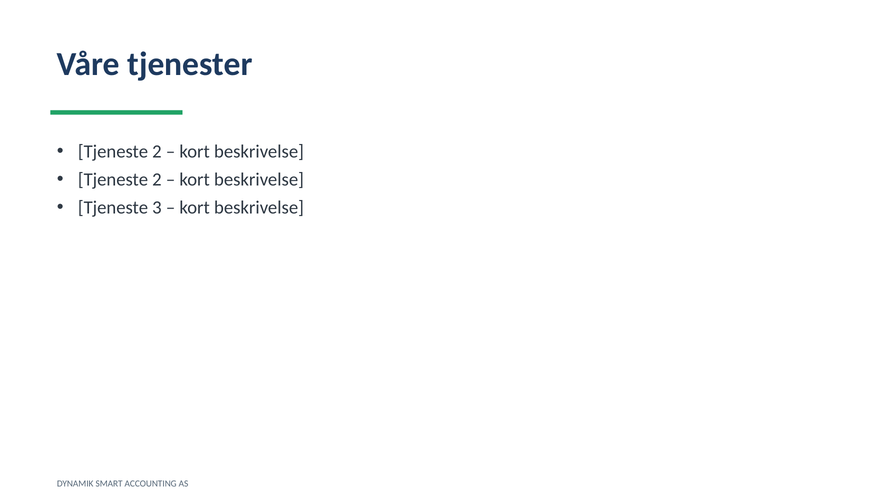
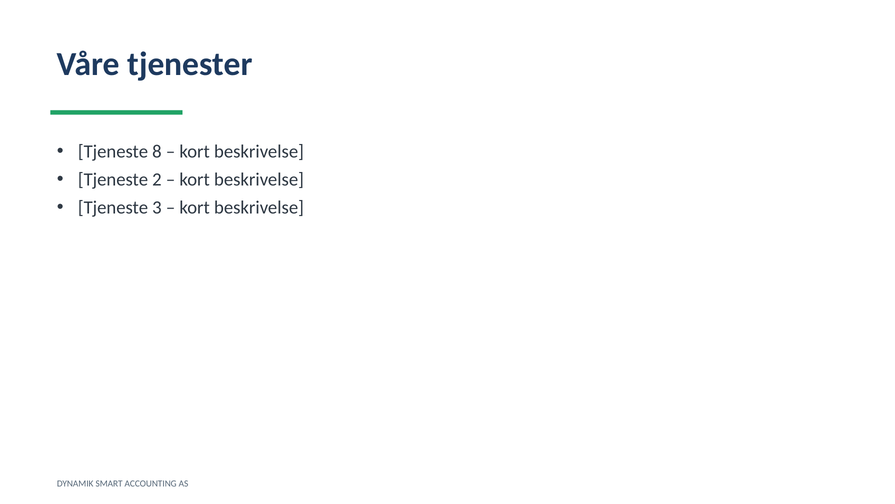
2: 2 -> 8 (157, 152)
